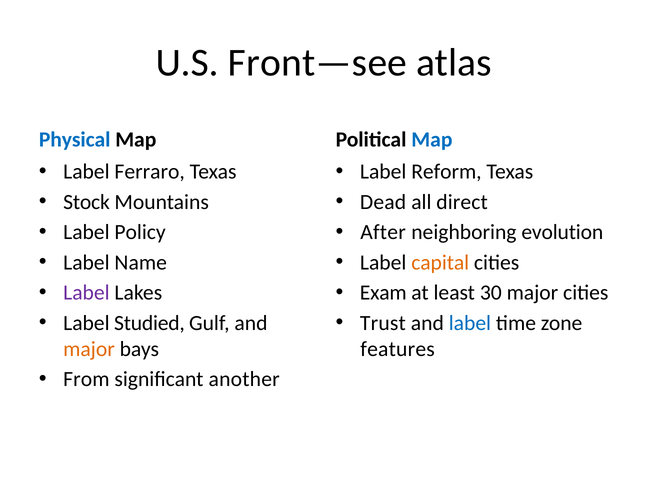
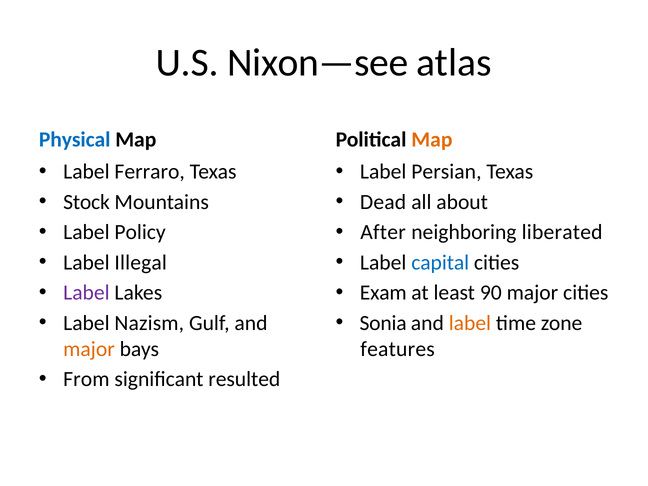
Front—see: Front—see -> Nixon—see (318, 63)
Map colour: blue -> orange (432, 139)
Reform: Reform -> Persian (446, 172)
direct: direct -> about (462, 202)
evolution: evolution -> liberated (562, 232)
Name: Name -> Illegal (141, 263)
capital colour: orange -> blue (440, 263)
30: 30 -> 90 (491, 293)
Studied: Studied -> Nazism (149, 323)
Trust: Trust -> Sonia (383, 323)
label colour: blue -> orange (470, 323)
another: another -> resulted (244, 379)
